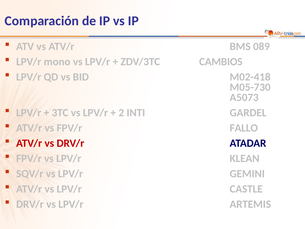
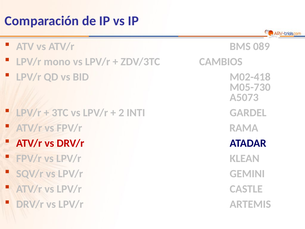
FALLO: FALLO -> RAMA (244, 128)
